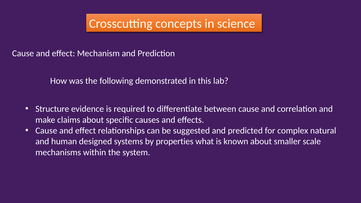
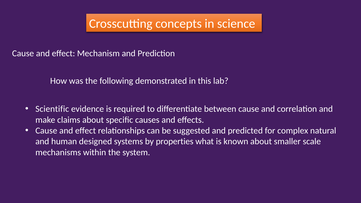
Structure: Structure -> Scientific (52, 109)
